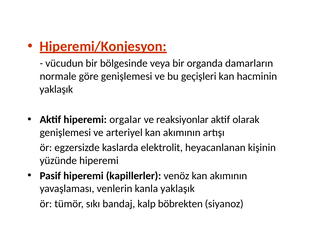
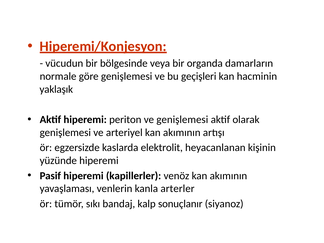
orgalar: orgalar -> periton (125, 120)
ve reaksiyonlar: reaksiyonlar -> genişlemesi (182, 120)
kanla yaklaşık: yaklaşık -> arterler (178, 189)
böbrekten: böbrekten -> sonuçlanır (180, 204)
